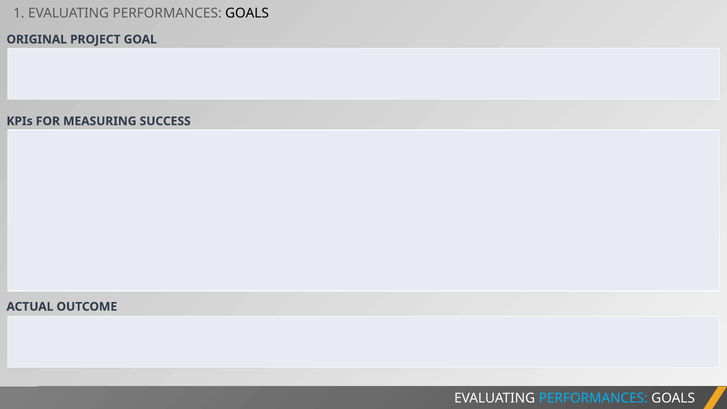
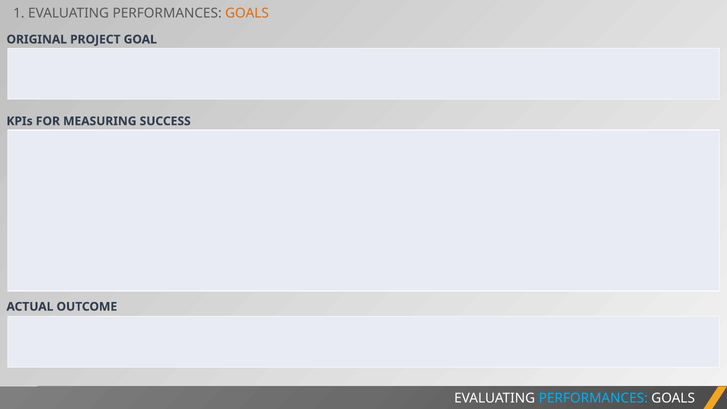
GOALS colour: black -> orange (247, 13)
